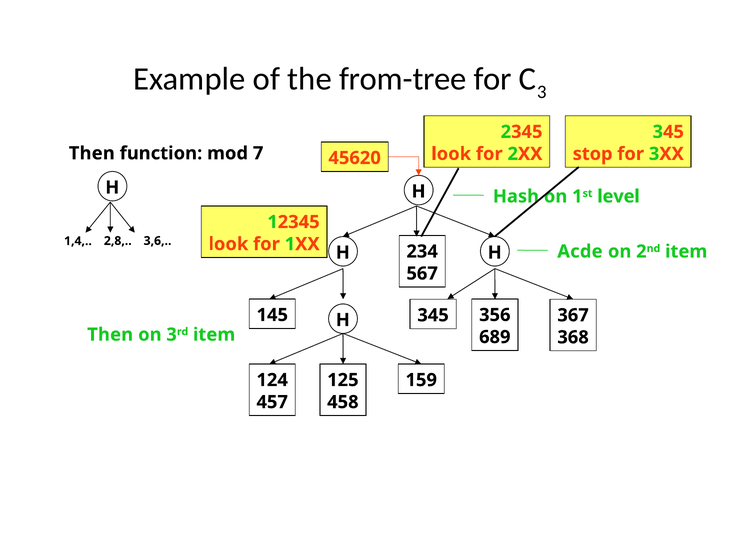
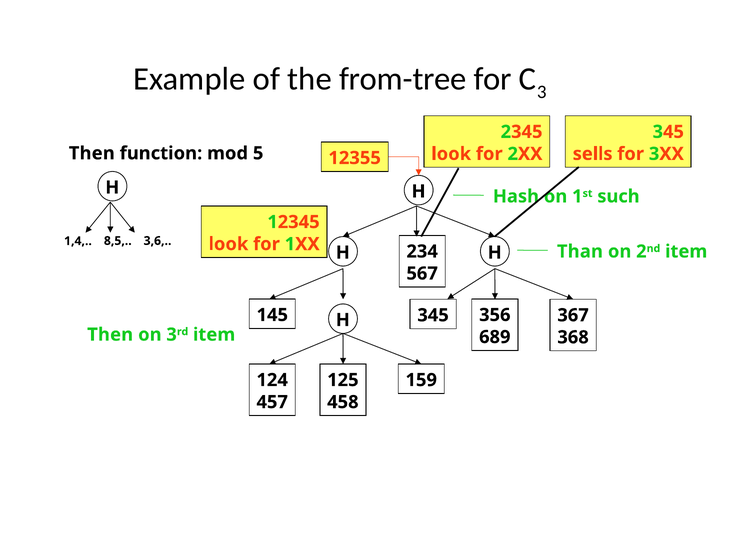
7: 7 -> 5 (258, 153)
stop: stop -> sells (593, 154)
45620: 45620 -> 12355 (355, 158)
level: level -> such (618, 196)
2,8: 2,8 -> 8,5 (118, 241)
Acde: Acde -> Than (580, 252)
